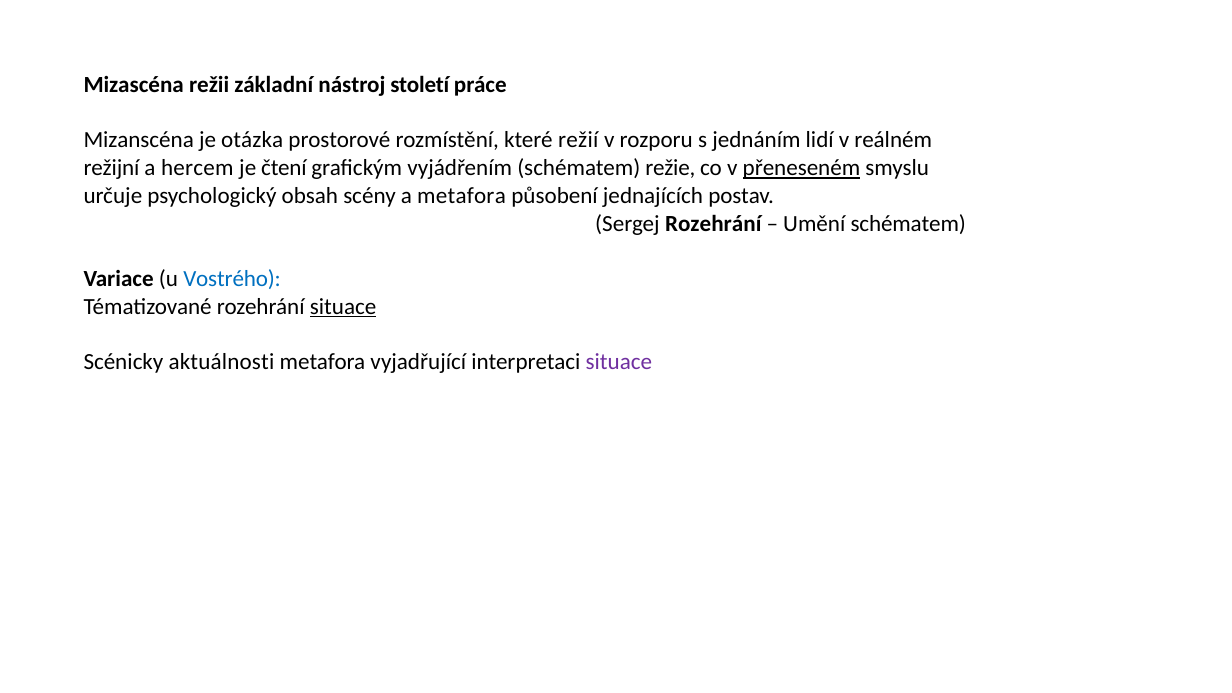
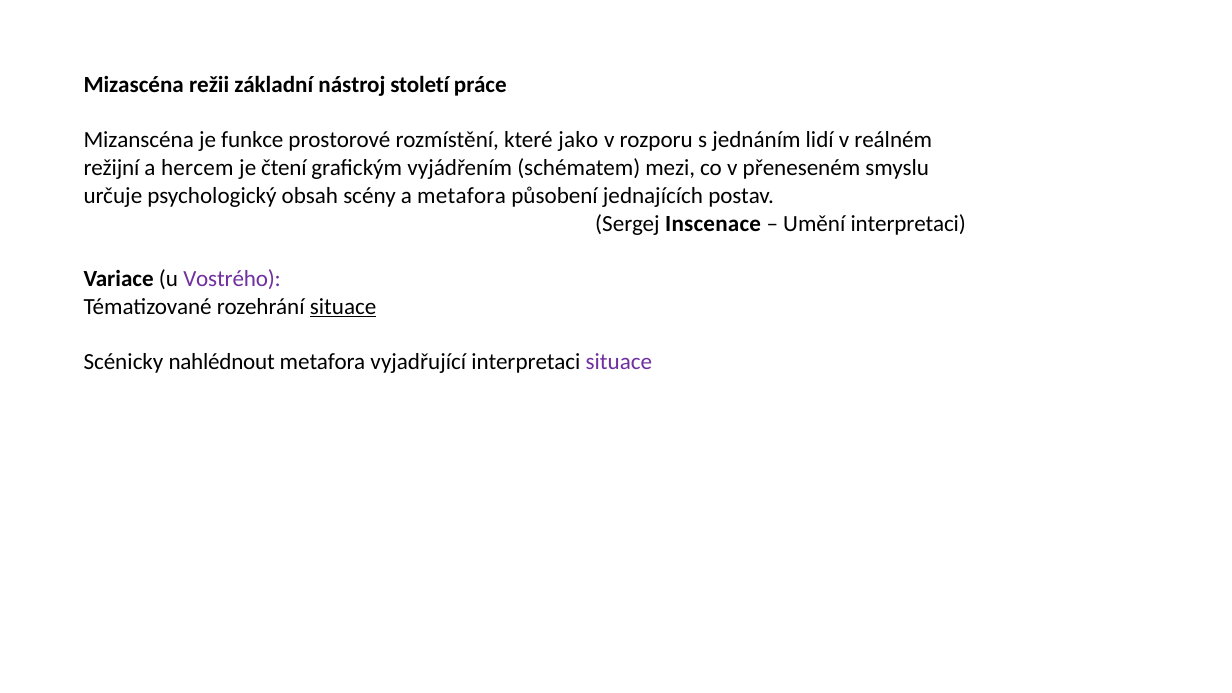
otázka: otázka -> funkce (252, 140)
režií: režií -> jako (578, 140)
režie: režie -> mezi (670, 168)
přeneseném underline: present -> none (801, 168)
Sergej Rozehrání: Rozehrání -> Inscenace (713, 223)
Umění schématem: schématem -> interpretaci (908, 223)
Vostrého colour: blue -> purple (232, 279)
aktuálnosti: aktuálnosti -> nahlédnout (222, 362)
